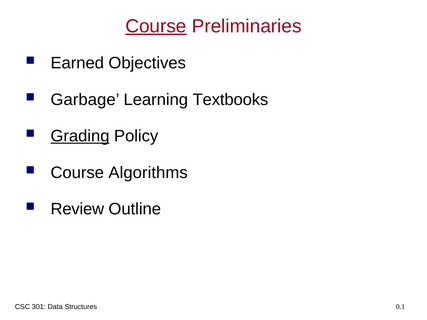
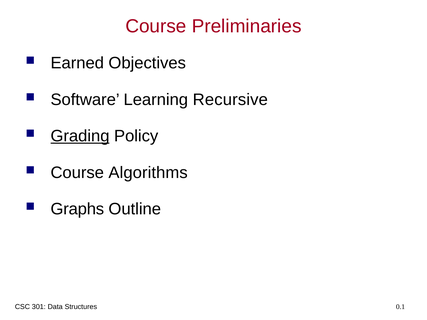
Course underline: present -> none (156, 26)
Garbage: Garbage -> Software (85, 100)
Textbooks: Textbooks -> Recursive (230, 100)
Review: Review -> Graphs (77, 209)
